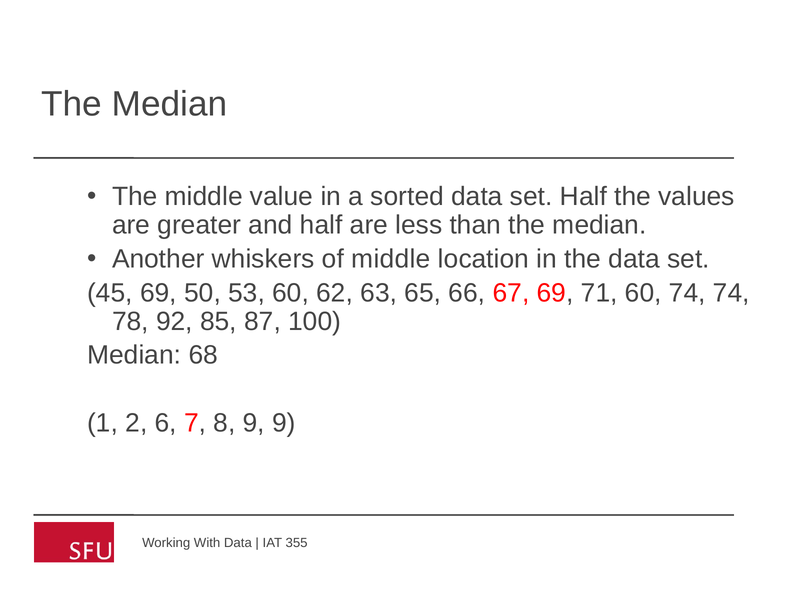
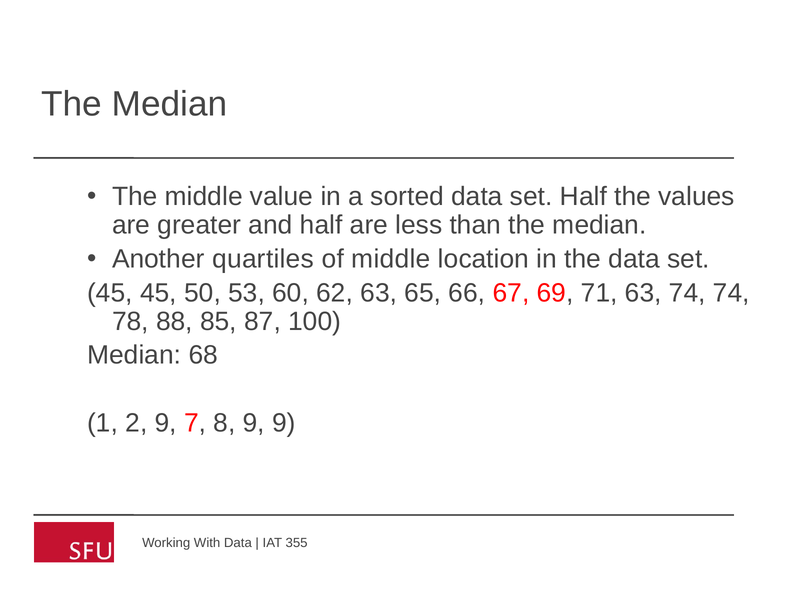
whiskers: whiskers -> quartiles (263, 259)
45 69: 69 -> 45 (158, 293)
71 60: 60 -> 63 (643, 293)
92: 92 -> 88 (174, 321)
2 6: 6 -> 9 (166, 423)
